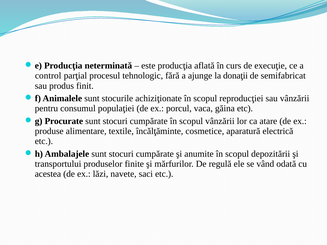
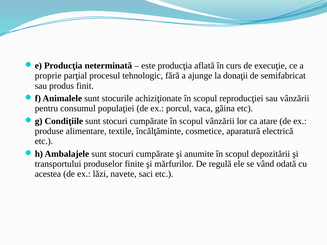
control: control -> proprie (48, 76)
Procurate: Procurate -> Condiţiile (64, 121)
